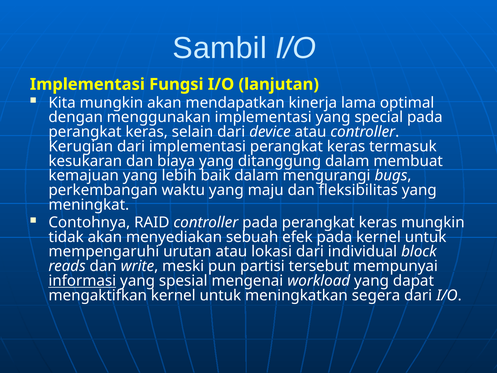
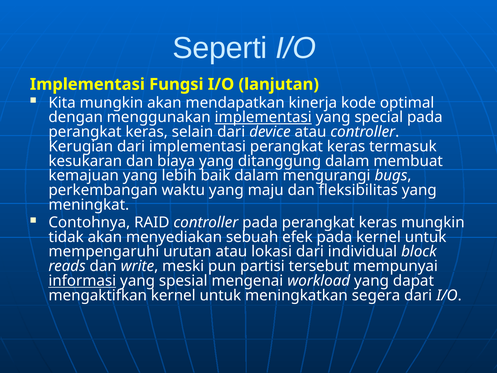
Sambil: Sambil -> Seperti (220, 48)
lama: lama -> kode (359, 103)
implementasi underline: none -> present (263, 117)
